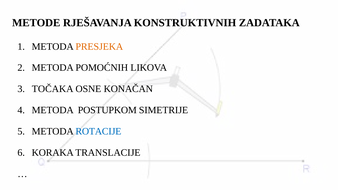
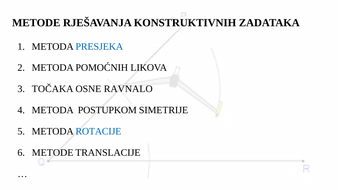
PRESJEKA colour: orange -> blue (99, 47)
KONAČAN: KONAČAN -> RAVNALO (128, 89)
KORAKA: KORAKA -> METODE (53, 153)
